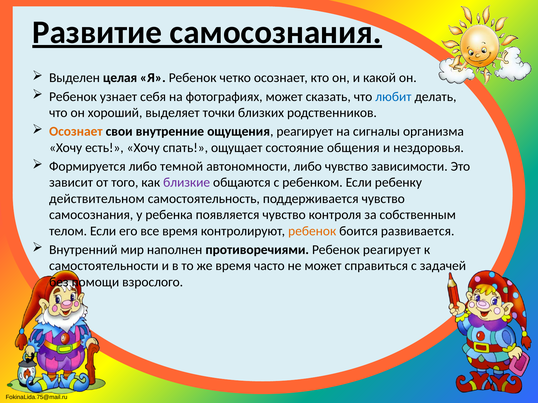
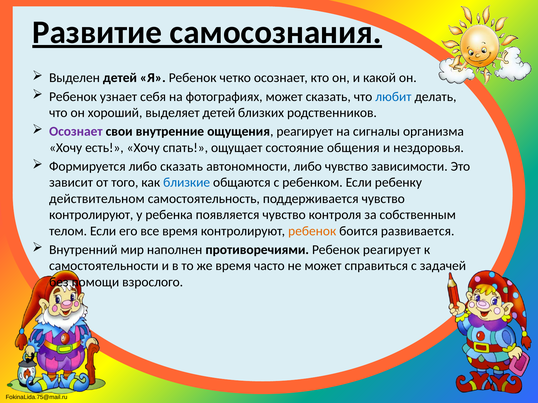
Выделен целая: целая -> детей (120, 78)
выделяет точки: точки -> детей (219, 113)
Осознает colour: orange -> purple (76, 132)
либо темной: темной -> сказать (182, 167)
близкие colour: purple -> blue (187, 183)
самосознания: самосознания -> контролируют (91, 215)
